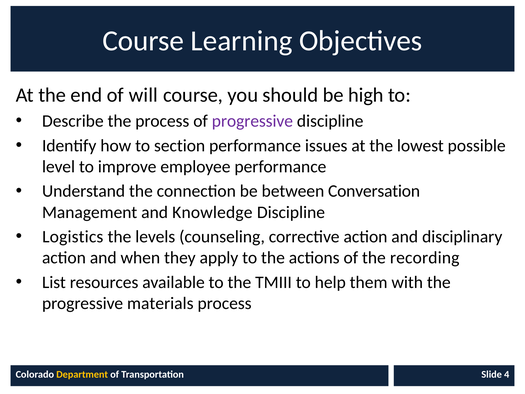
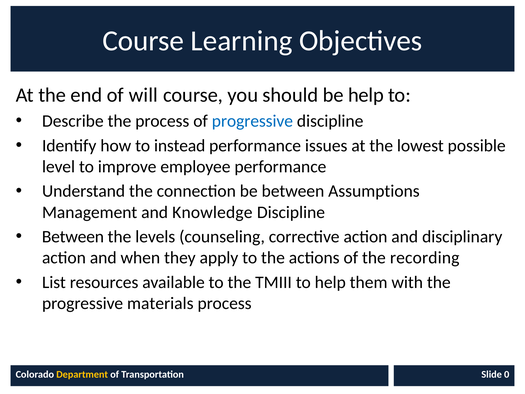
be high: high -> help (366, 95)
progressive colour: purple -> blue (252, 121)
section: section -> instead (180, 146)
Conversation: Conversation -> Assumptions (374, 191)
Logistics: Logistics -> Between (73, 237)
4: 4 -> 0 (507, 374)
